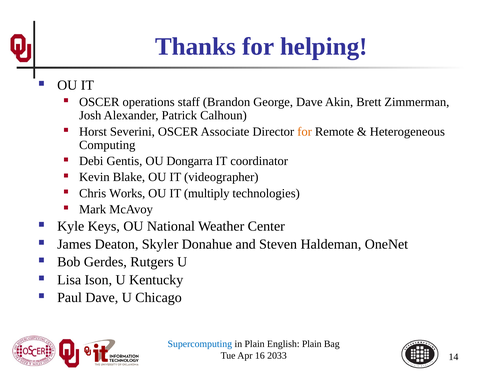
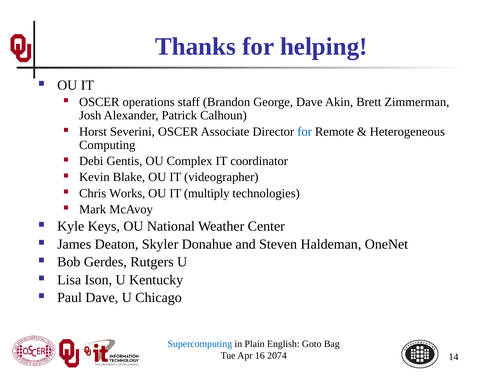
for colour: orange -> blue (305, 131)
Dongarra: Dongarra -> Complex (190, 161)
English Plain: Plain -> Goto (312, 344)
2033: 2033 -> 2074 (277, 356)
